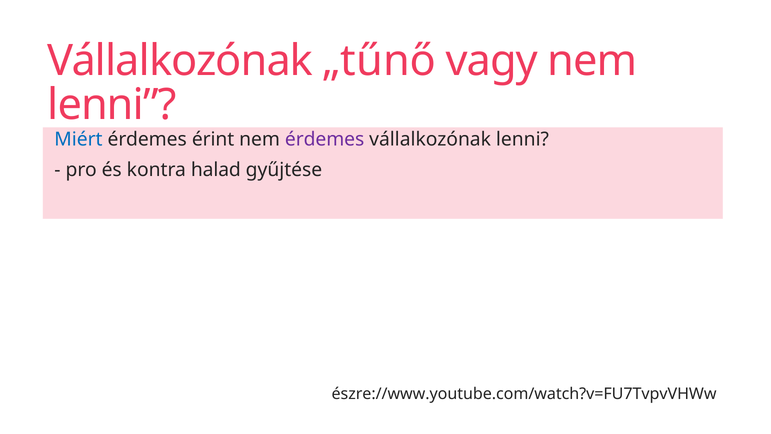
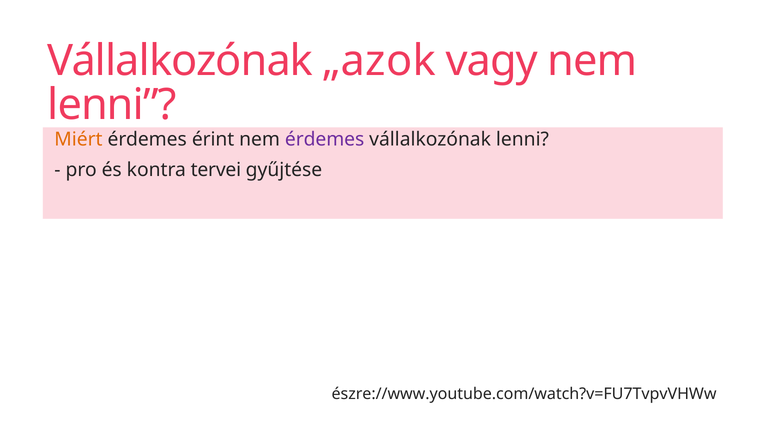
„tűnő: „tűnő -> „azok (379, 61)
Miért colour: blue -> orange (78, 139)
halad: halad -> tervei (216, 170)
